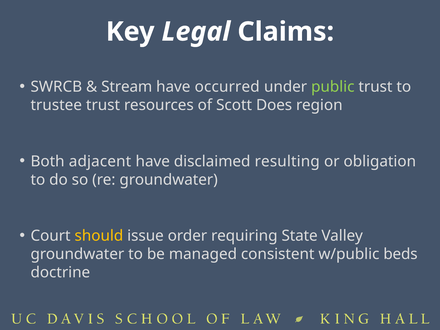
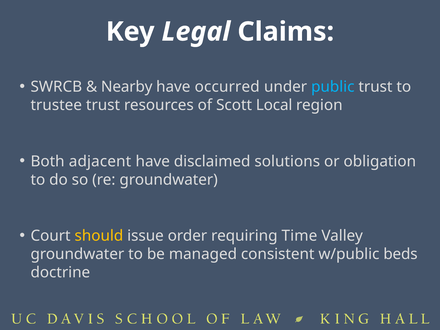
Stream: Stream -> Nearby (127, 87)
public colour: light green -> light blue (333, 87)
Does: Does -> Local (274, 105)
resulting: resulting -> solutions (287, 161)
State: State -> Time (299, 236)
